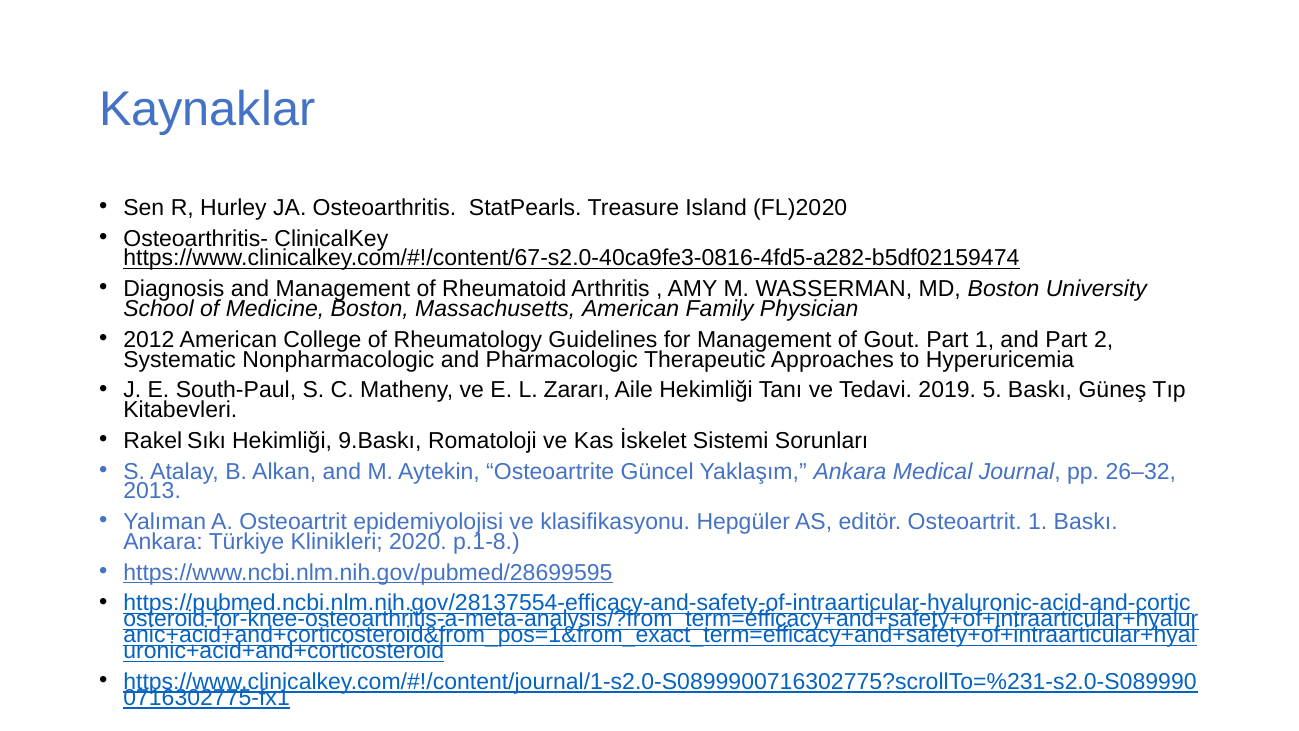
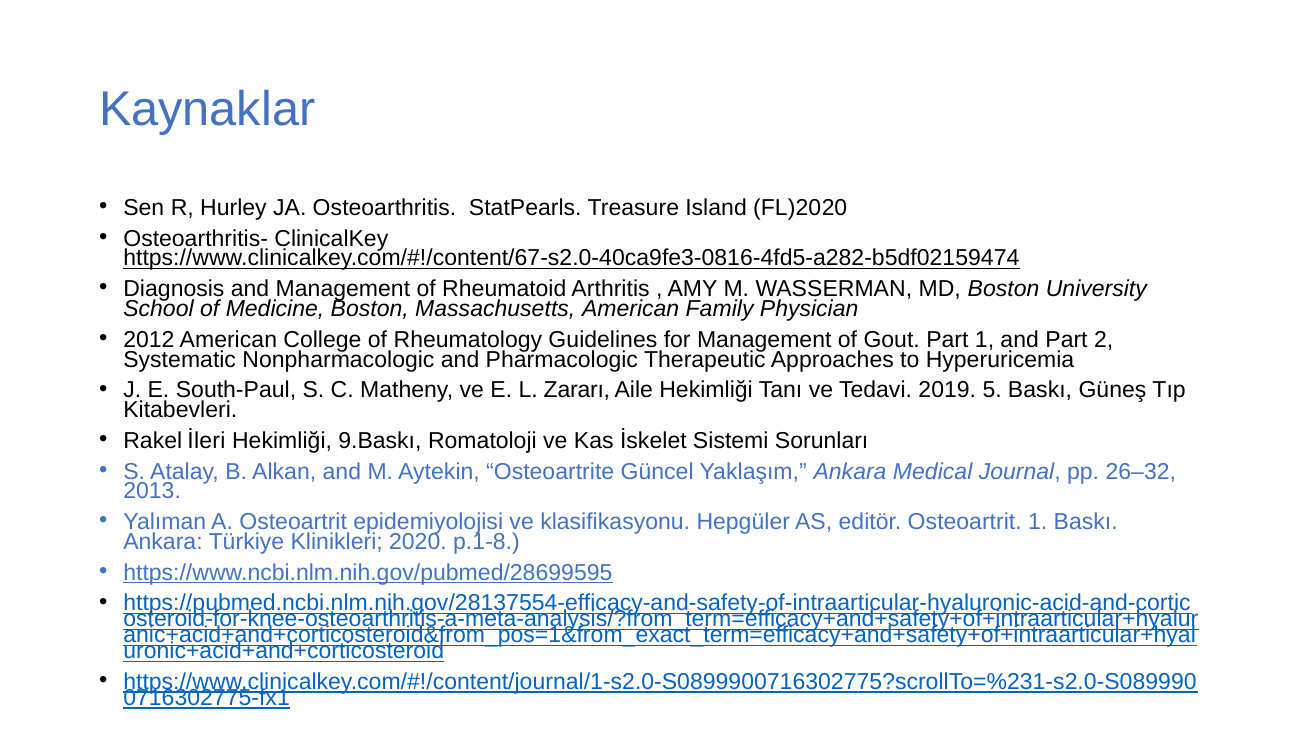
Sıkı: Sıkı -> İleri (206, 441)
